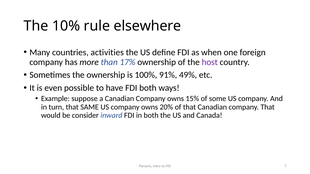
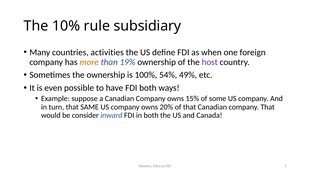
elsewhere: elsewhere -> subsidiary (147, 26)
more colour: black -> orange (89, 62)
17%: 17% -> 19% (128, 62)
91%: 91% -> 54% (168, 75)
